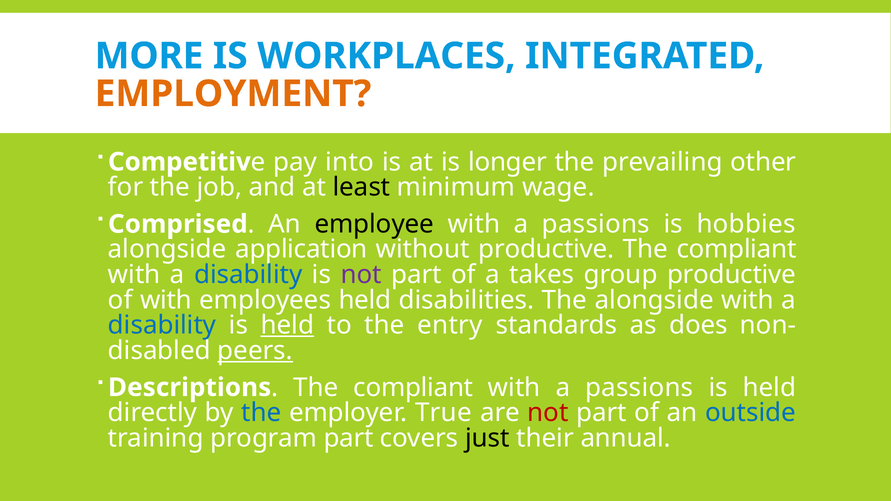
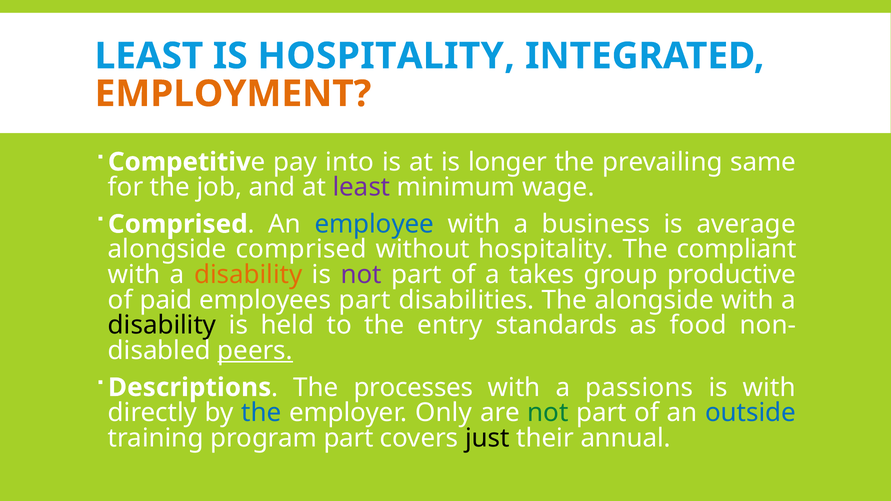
MORE: MORE -> LEAST (149, 56)
IS WORKPLACES: WORKPLACES -> HOSPITALITY (386, 56)
other: other -> same (763, 162)
least colour: black -> purple (361, 187)
employee colour: black -> blue (374, 224)
passions: passions -> business (596, 224)
hobbies: hobbies -> average (746, 224)
alongside application: application -> comprised (301, 250)
without productive: productive -> hospitality (546, 250)
disability colour: blue -> orange (248, 275)
of with: with -> paid (166, 300)
employees held: held -> part (365, 300)
disability colour: blue -> black (162, 325)
held underline: present -> none (287, 325)
does: does -> food (698, 325)
compliant: compliant -> processes (413, 388)
held: held -> with (769, 388)
True: True -> Only (444, 413)
not colour: red -> green (548, 413)
